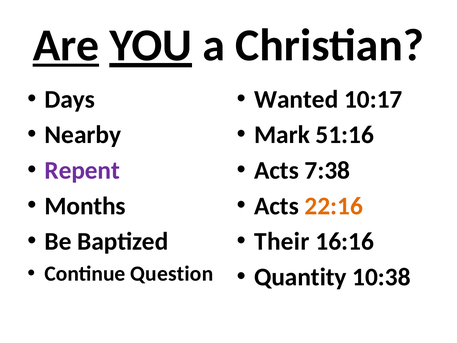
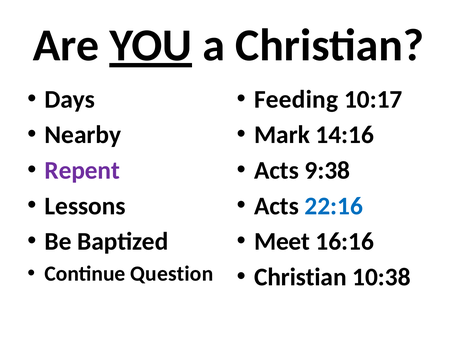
Are underline: present -> none (66, 45)
Wanted: Wanted -> Feeding (296, 99)
51:16: 51:16 -> 14:16 (345, 135)
7:38: 7:38 -> 9:38 (327, 170)
Months: Months -> Lessons (85, 206)
22:16 colour: orange -> blue (334, 206)
Their: Their -> Meet (282, 241)
Quantity: Quantity -> Christian (300, 277)
